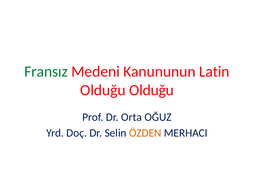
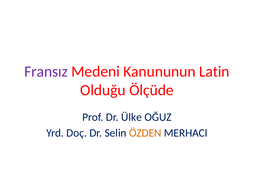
Fransız colour: green -> purple (46, 71)
Olduğu Olduğu: Olduğu -> Ölçüde (151, 90)
Orta: Orta -> Ülke (131, 117)
